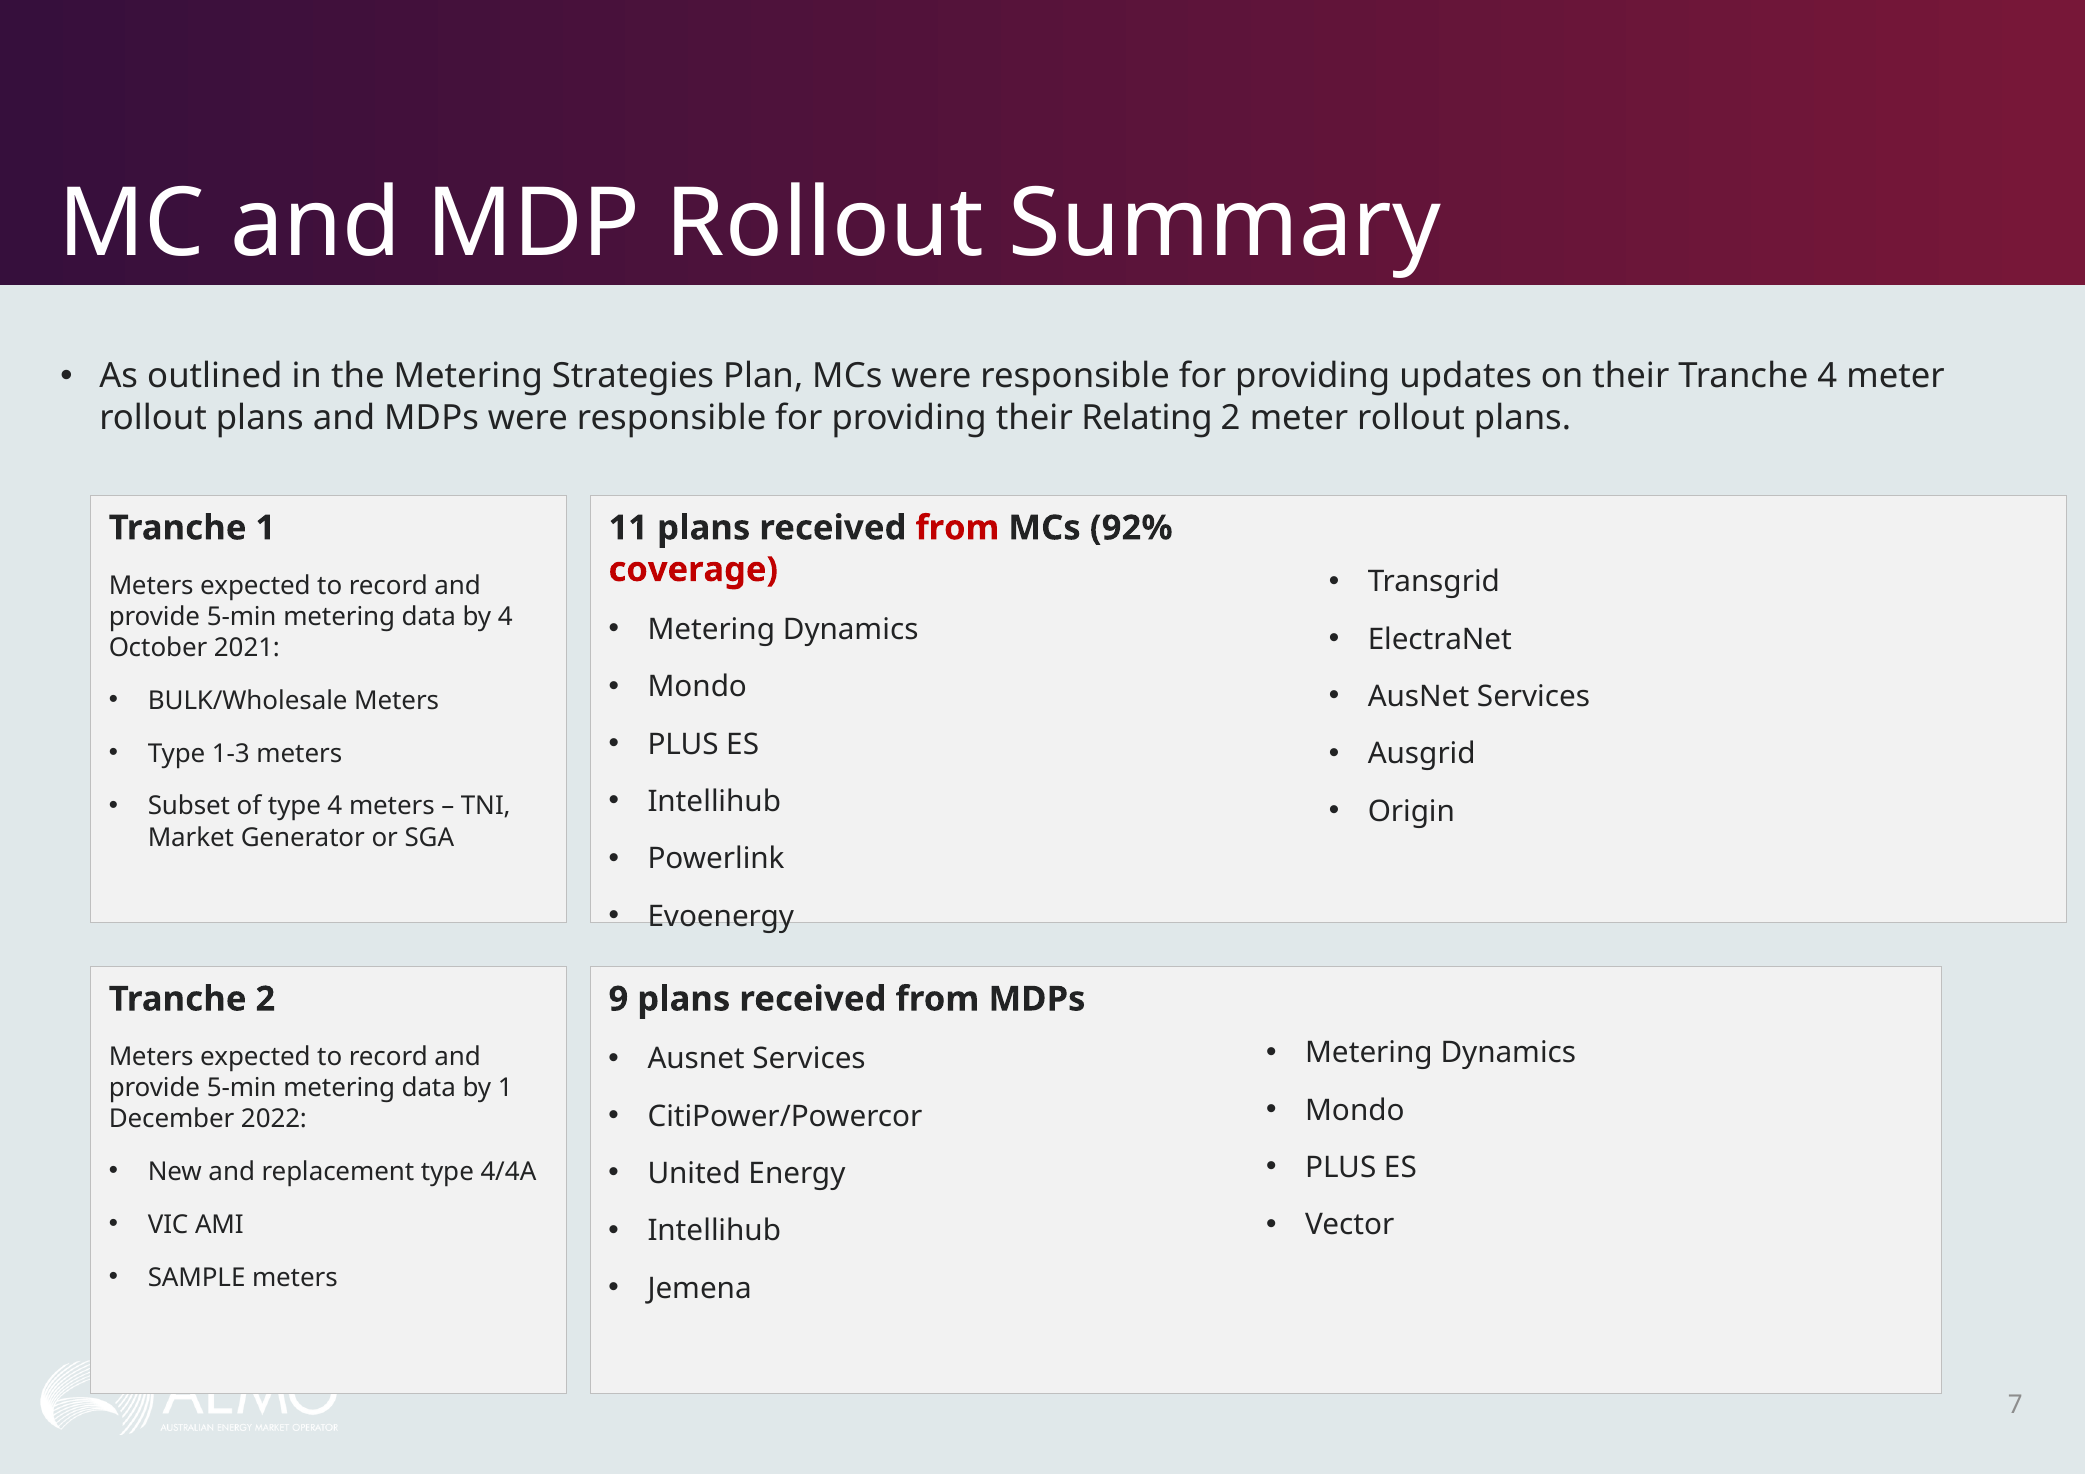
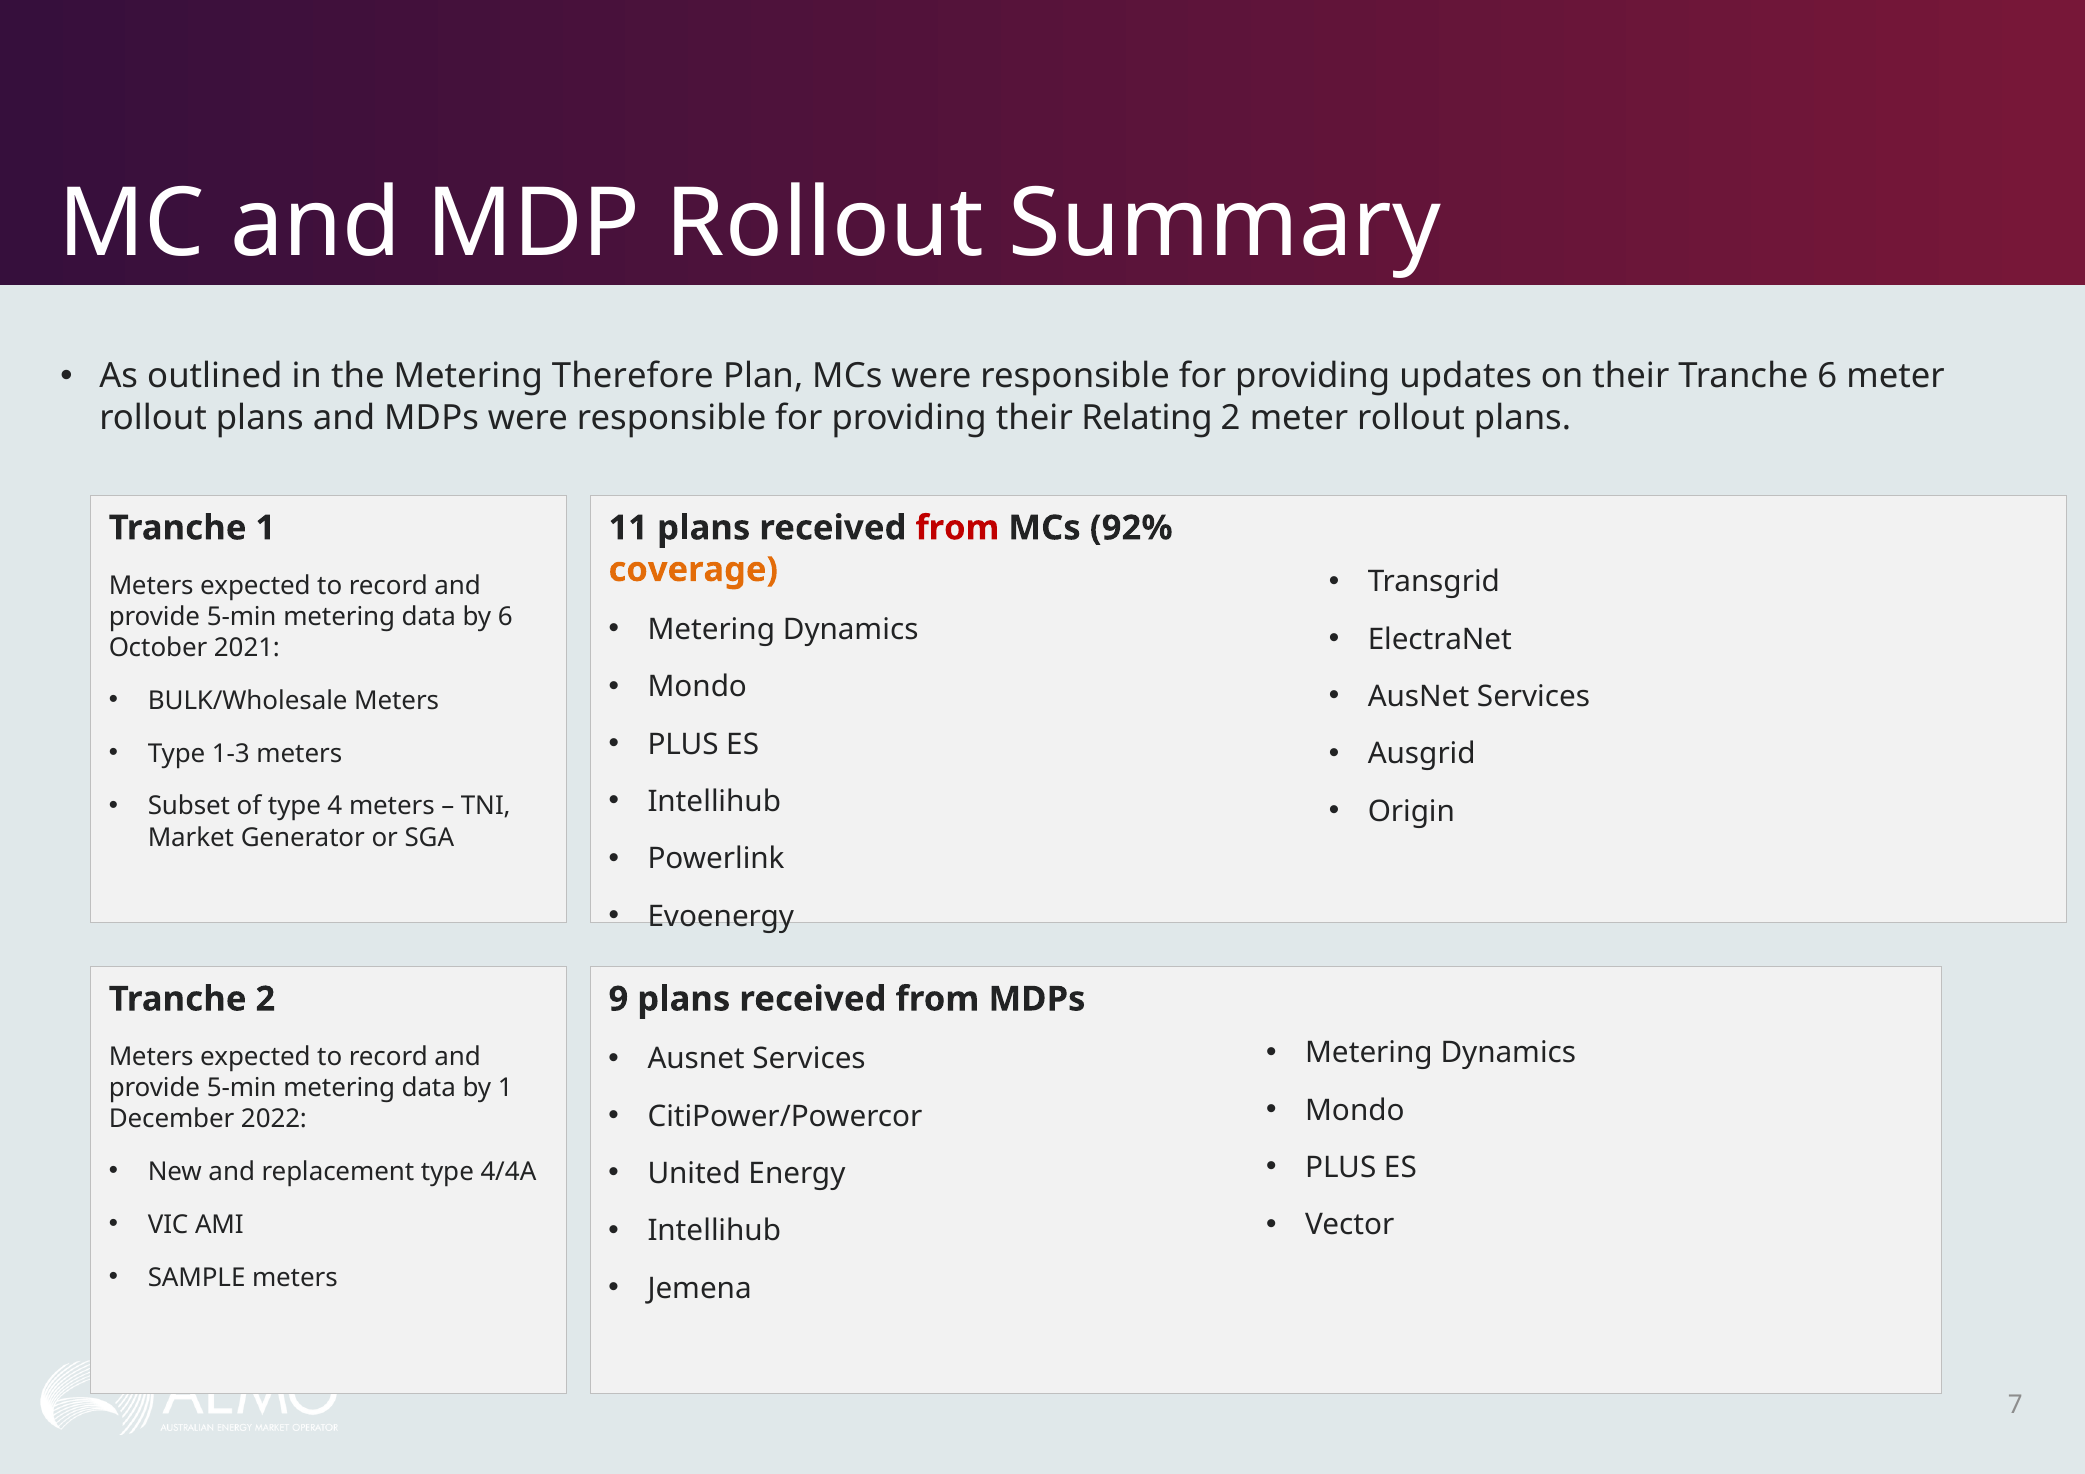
Strategies: Strategies -> Therefore (633, 377)
Tranche 4: 4 -> 6 (1827, 377)
coverage colour: red -> orange (693, 570)
by 4: 4 -> 6 (505, 617)
